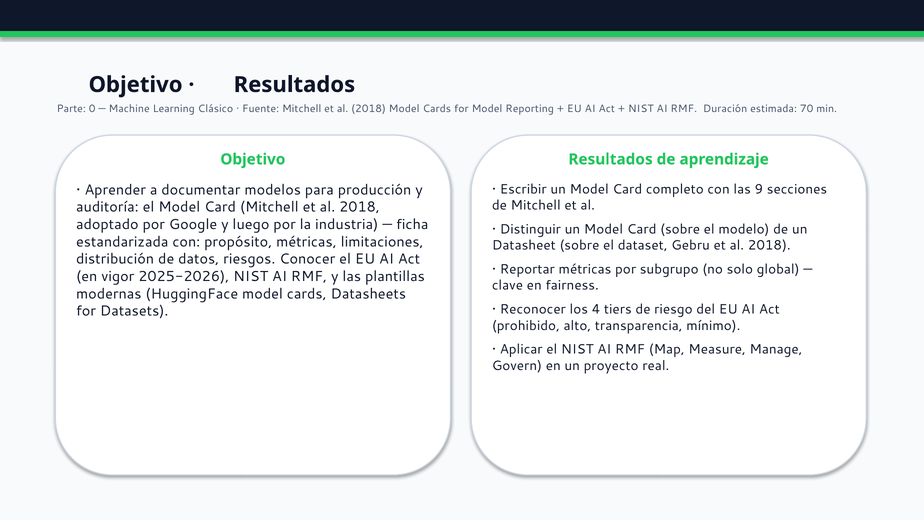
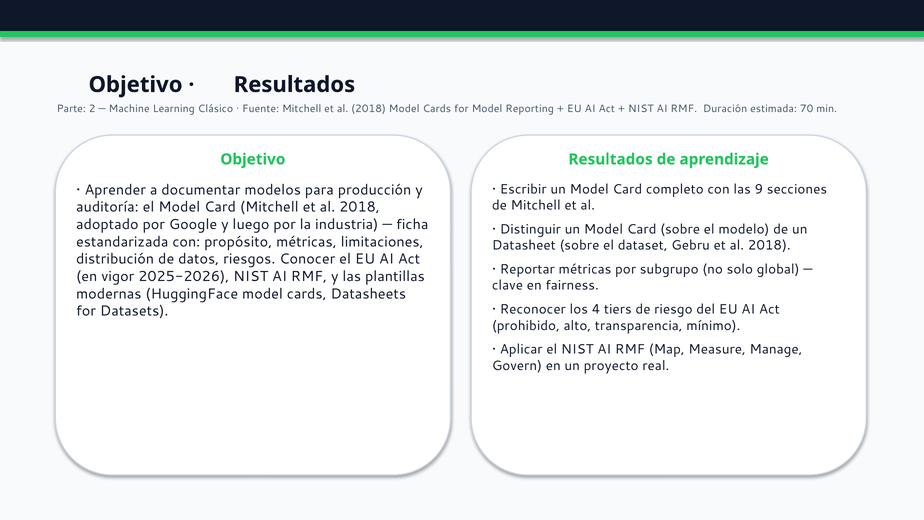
0: 0 -> 2 (92, 109)
